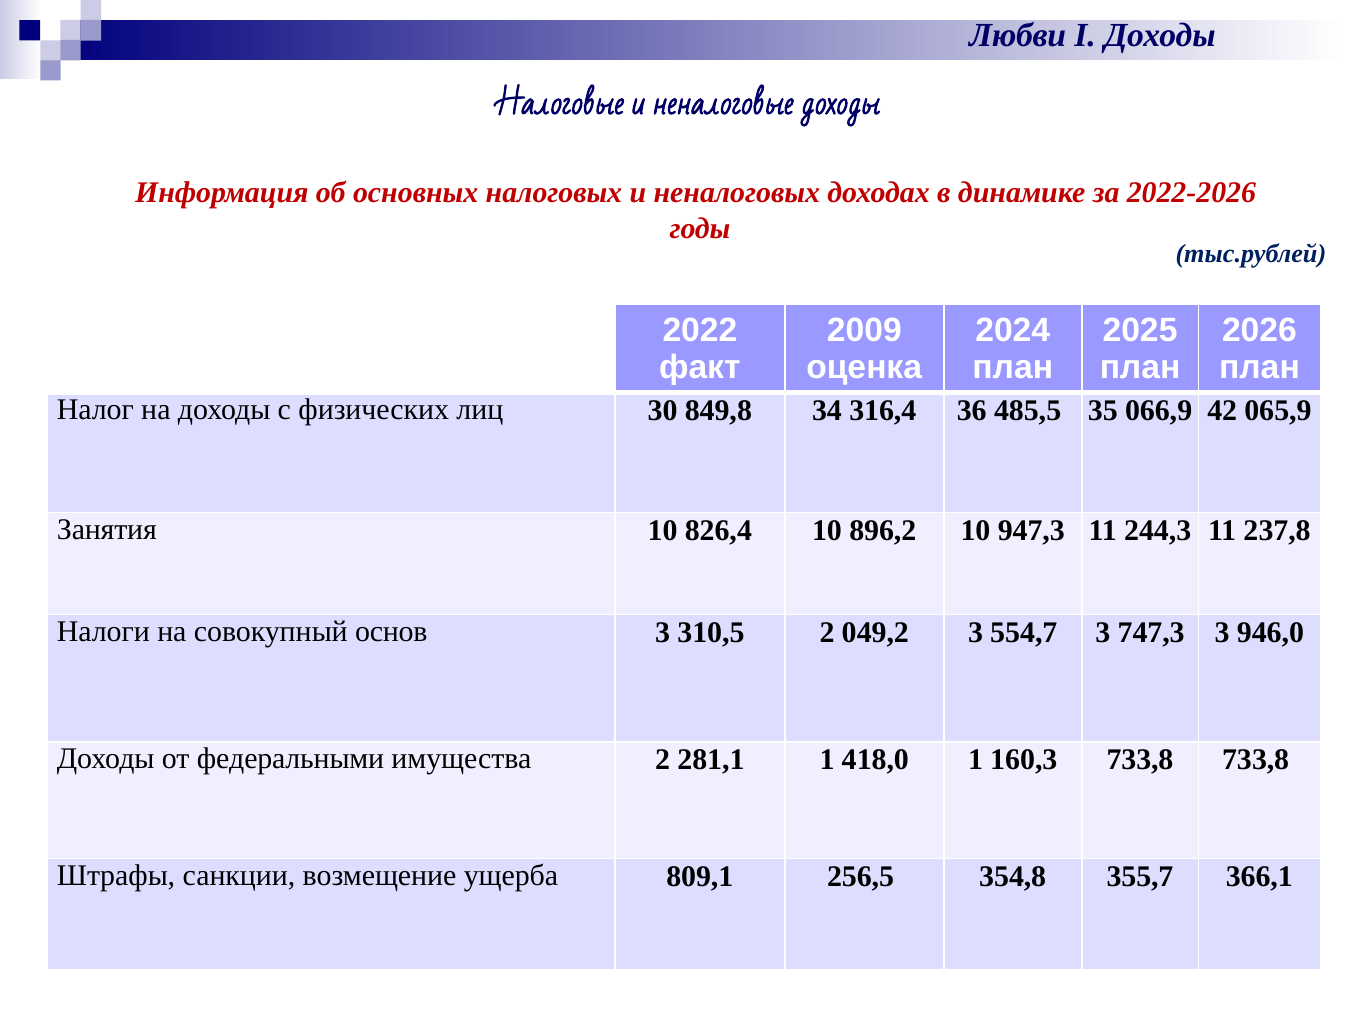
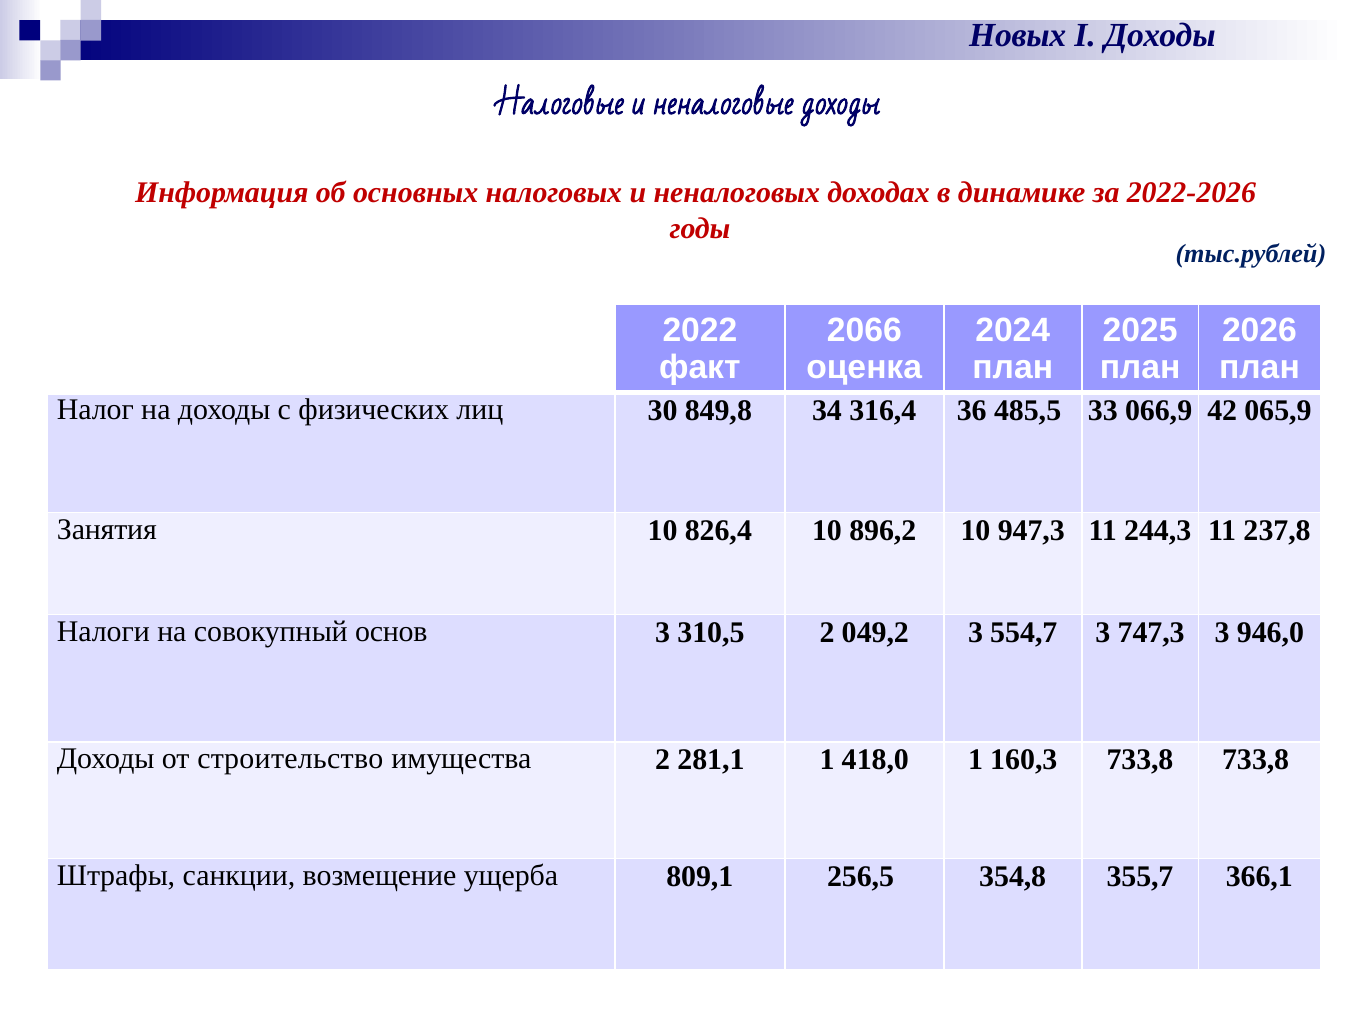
Любви: Любви -> Новых (1018, 36)
2009: 2009 -> 2066 (864, 330)
35: 35 -> 33 (1103, 411)
федеральными: федеральными -> строительство (290, 758)
